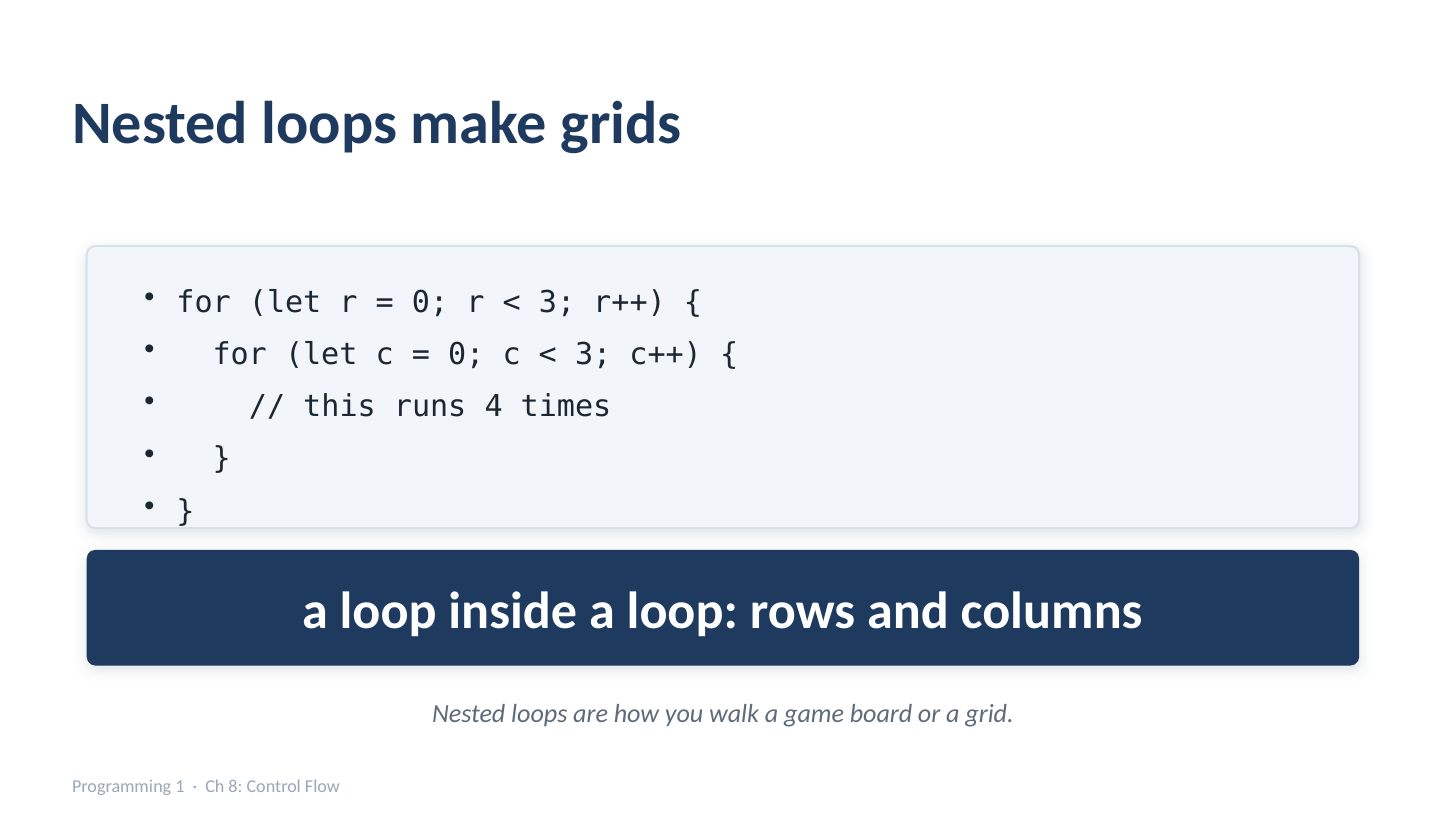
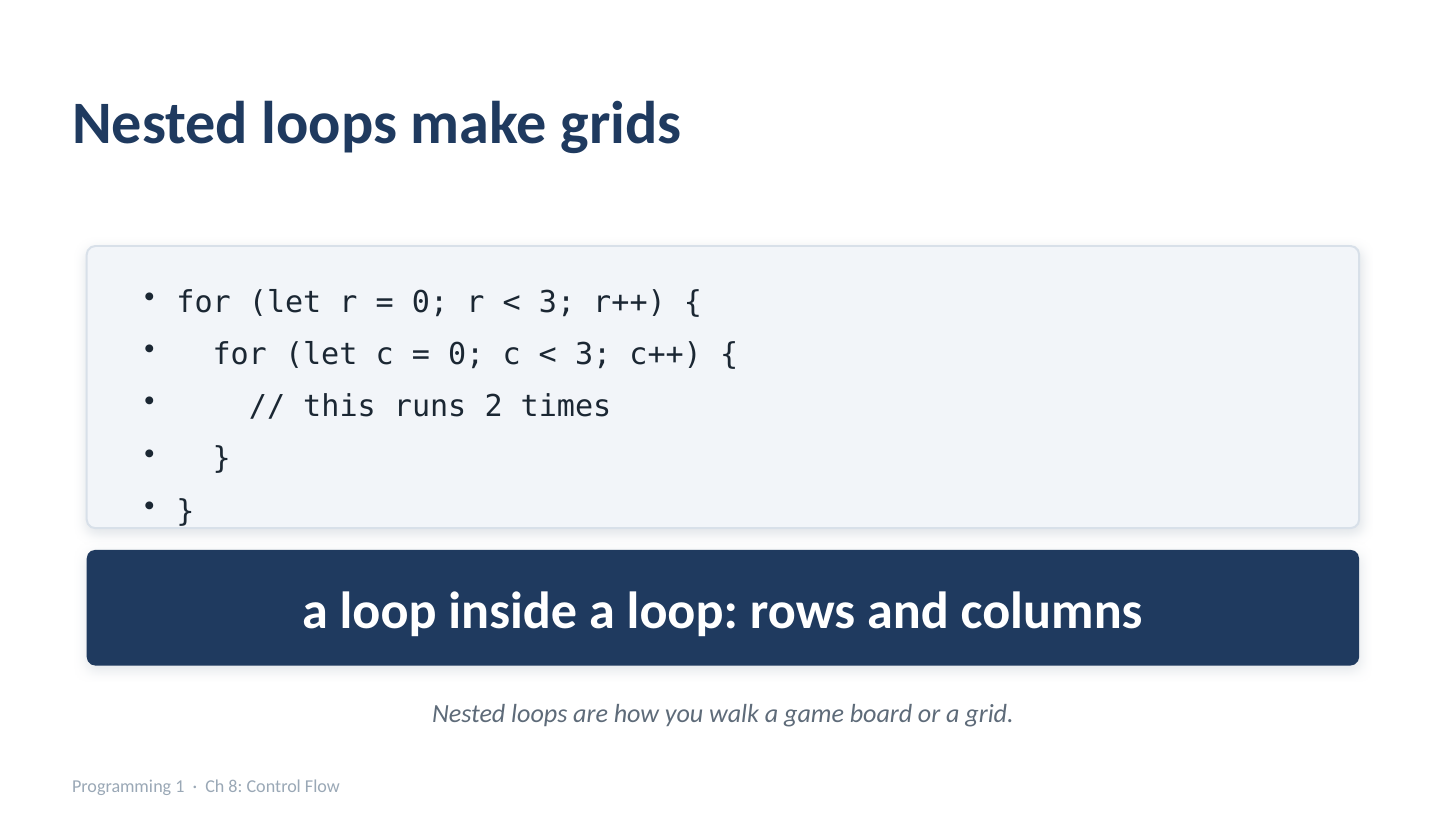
4: 4 -> 2 (494, 406)
